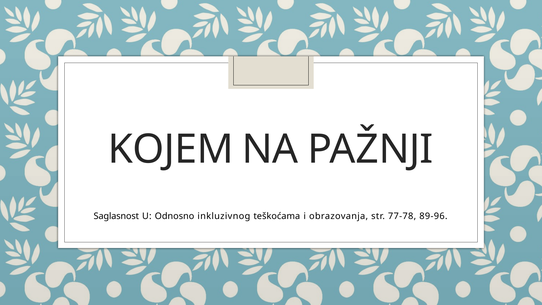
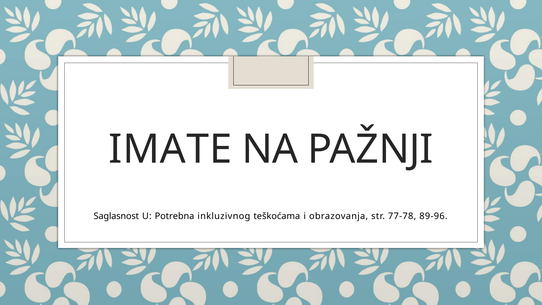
KOJEM: KOJEM -> IMATE (170, 149)
Odnosno: Odnosno -> Potrebna (175, 216)
